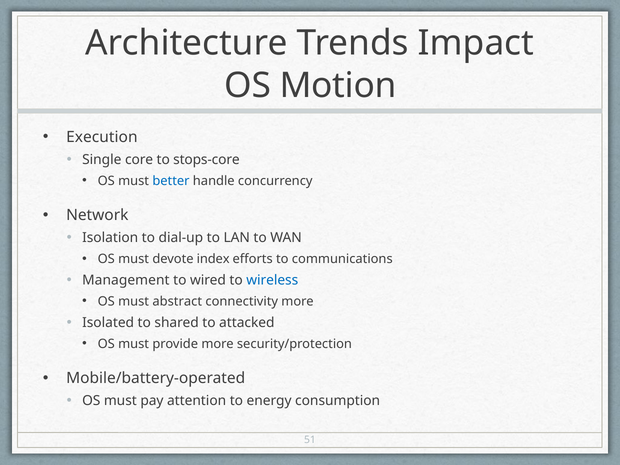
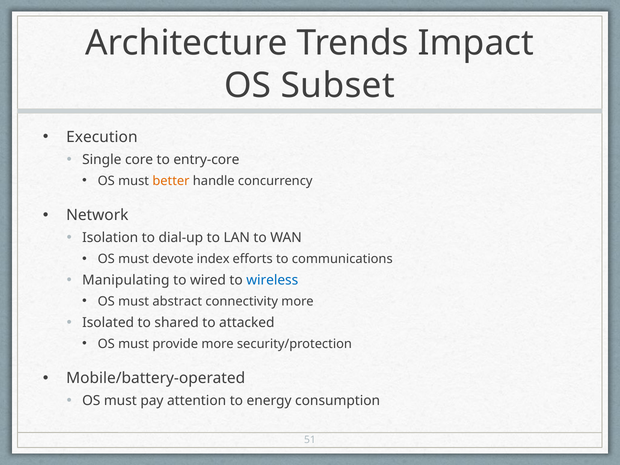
Motion: Motion -> Subset (338, 86)
stops-core: stops-core -> entry-core (206, 160)
better colour: blue -> orange (171, 181)
Management: Management -> Manipulating (126, 280)
